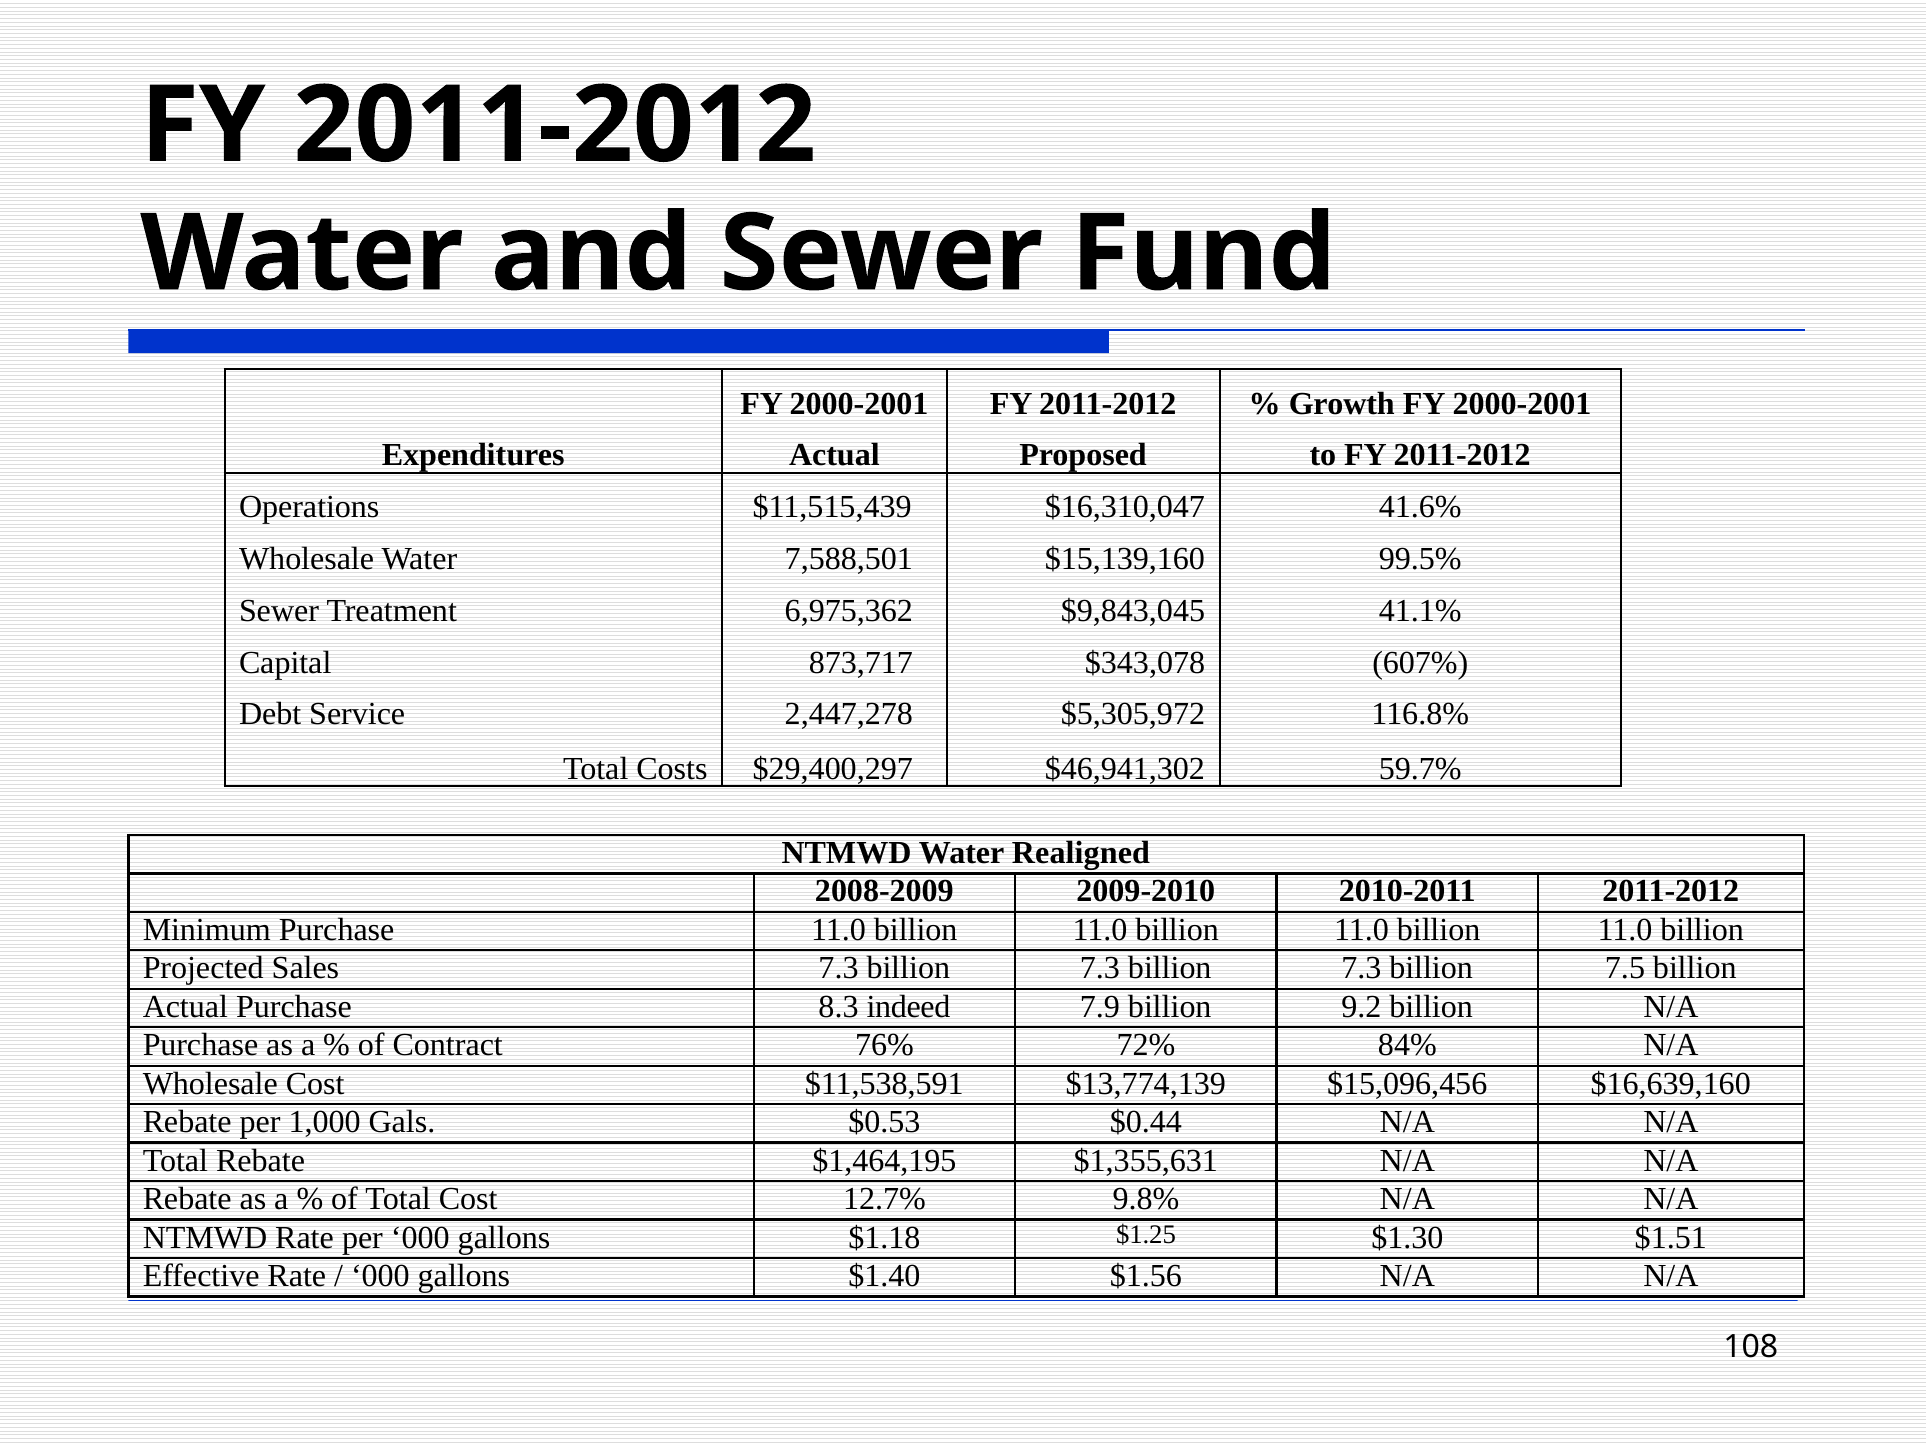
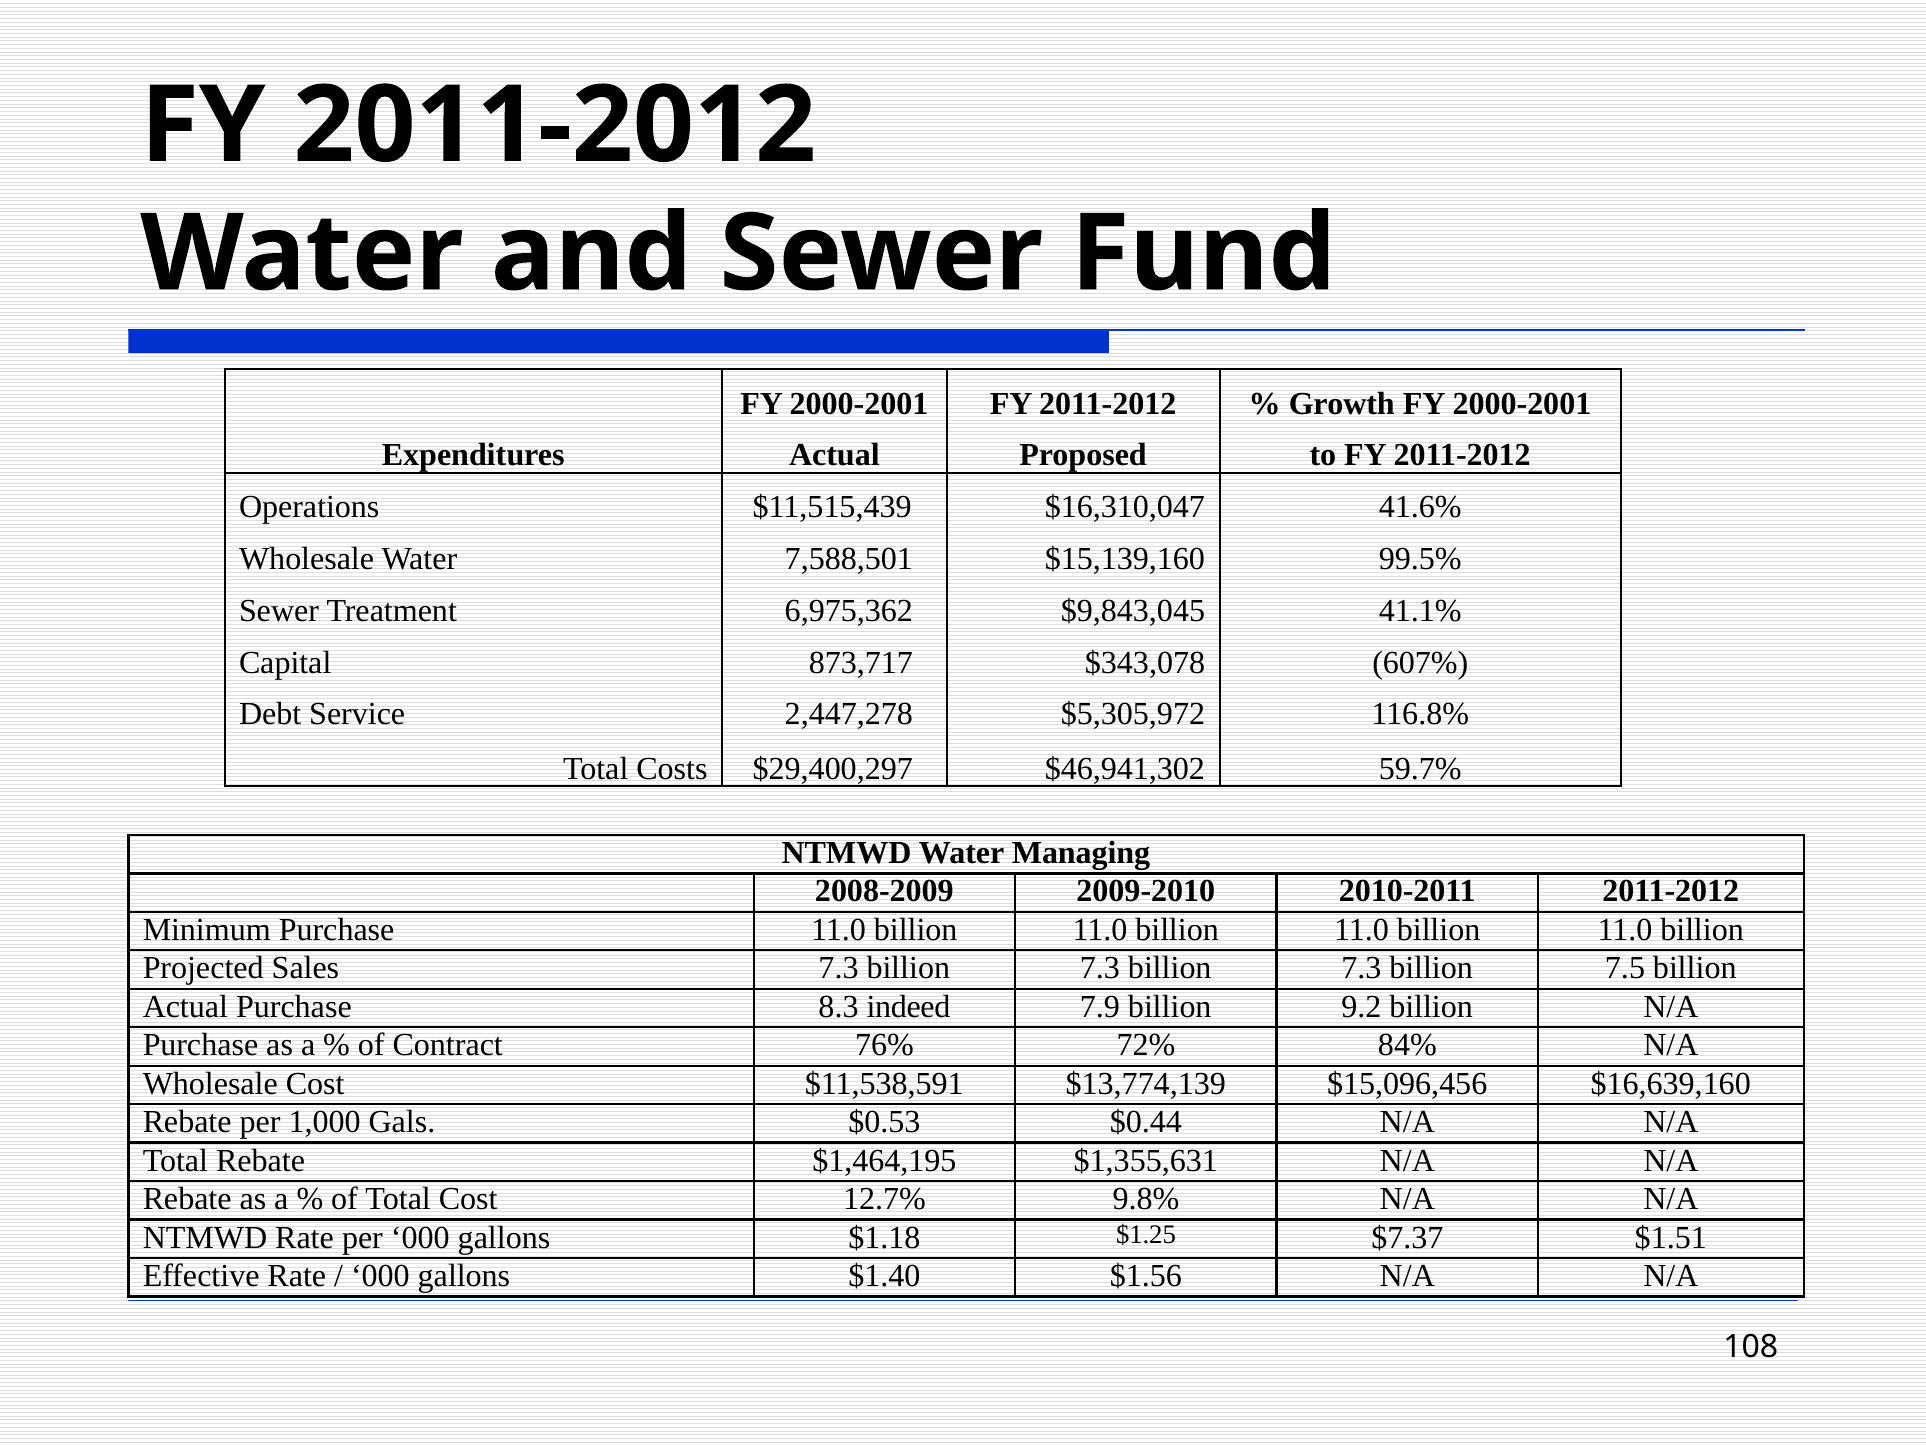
Realigned: Realigned -> Managing (1081, 853)
$1.30: $1.30 -> $7.37 (1407, 1237)
